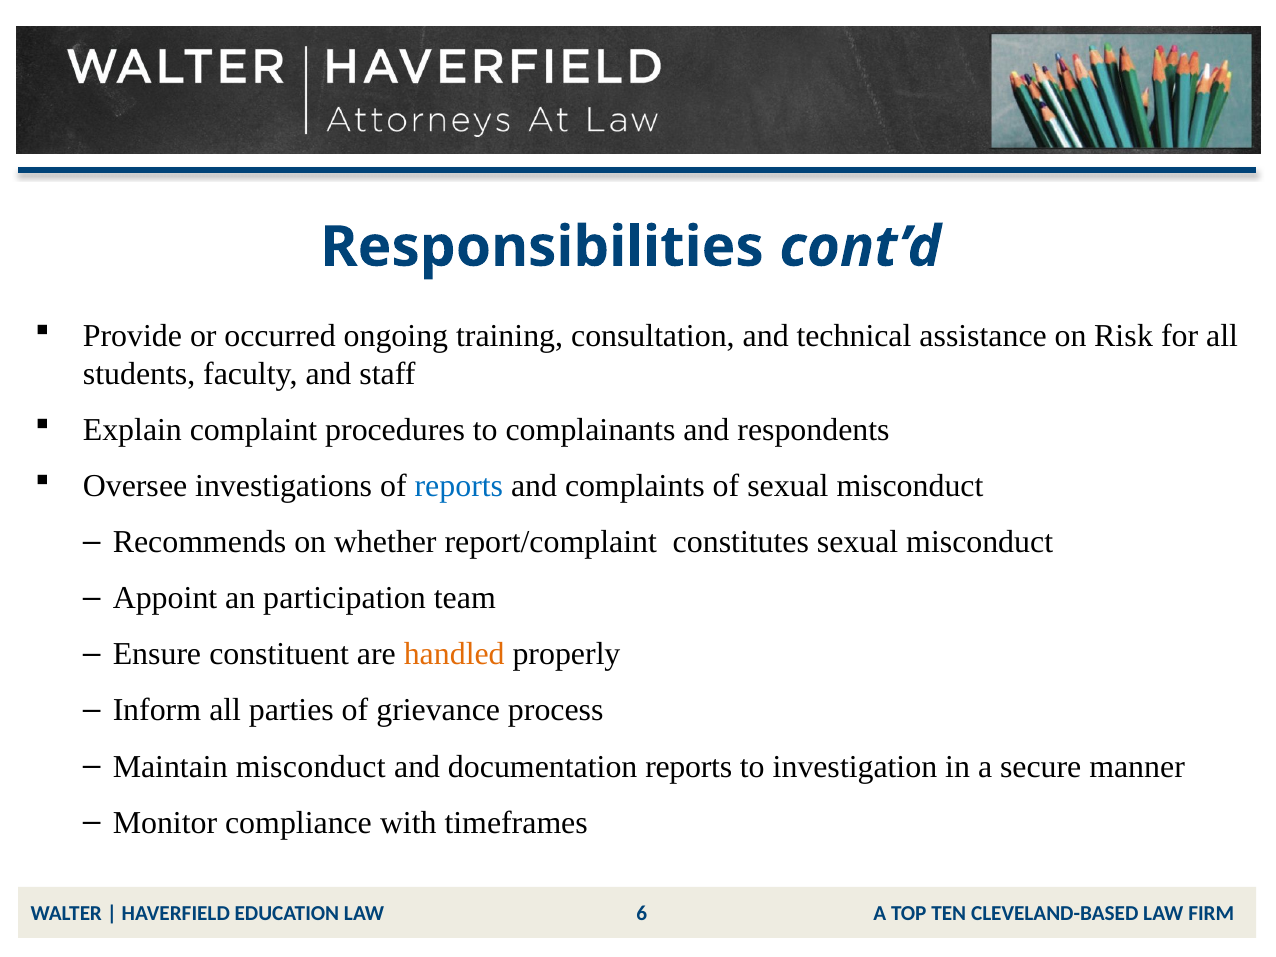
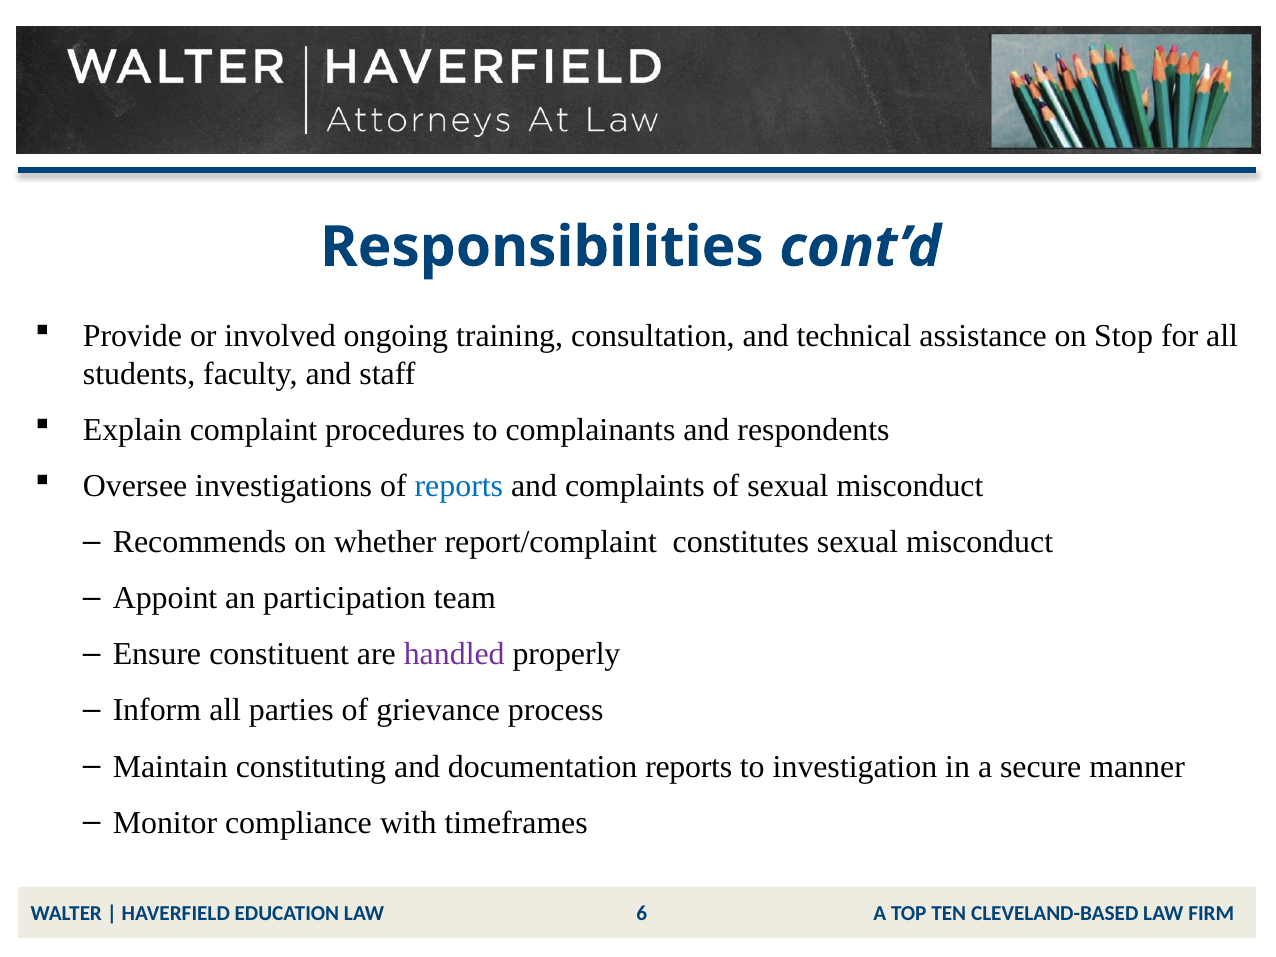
occurred: occurred -> involved (280, 336)
Risk: Risk -> Stop (1124, 336)
handled colour: orange -> purple (454, 654)
Maintain misconduct: misconduct -> constituting (311, 766)
